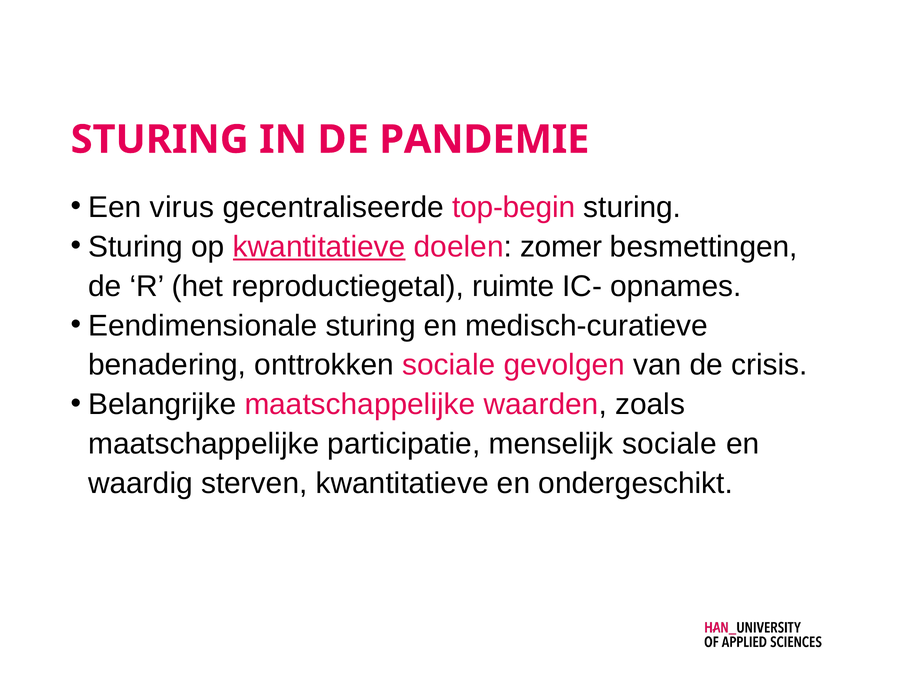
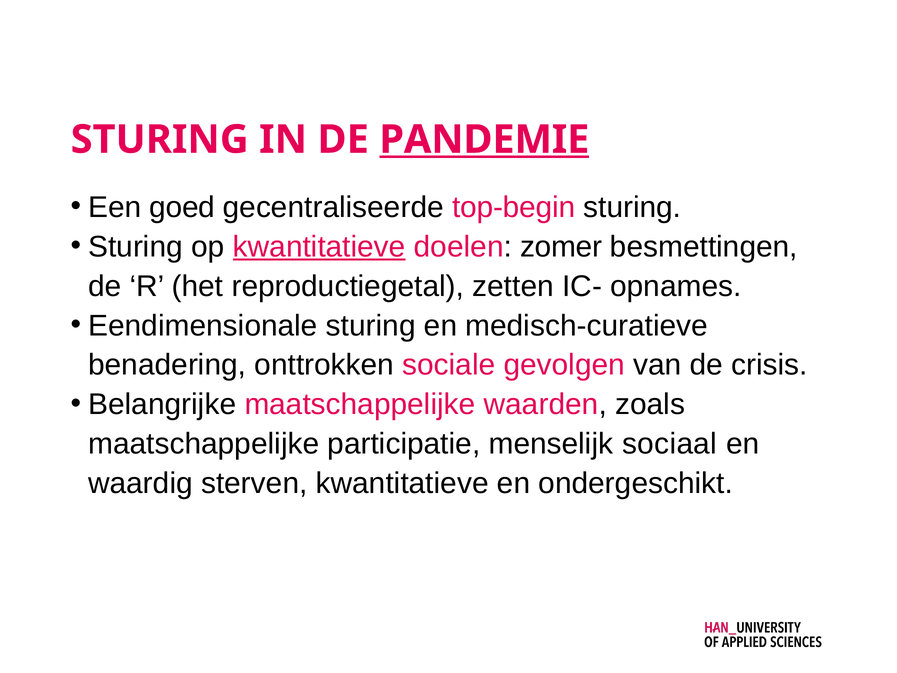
PANDEMIE underline: none -> present (484, 140)
virus: virus -> goed (182, 207)
ruimte: ruimte -> zetten (513, 286)
menselijk sociale: sociale -> sociaal (670, 444)
